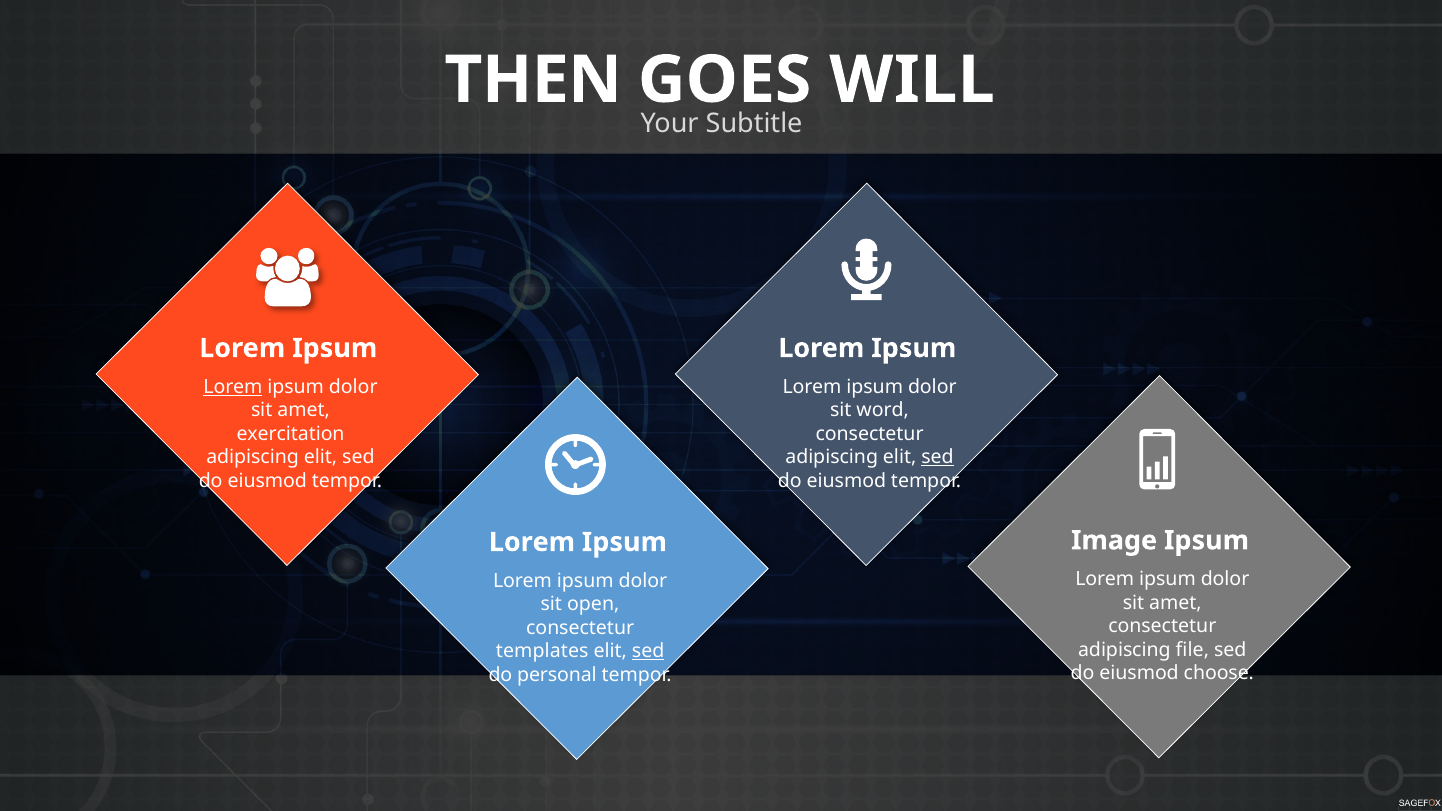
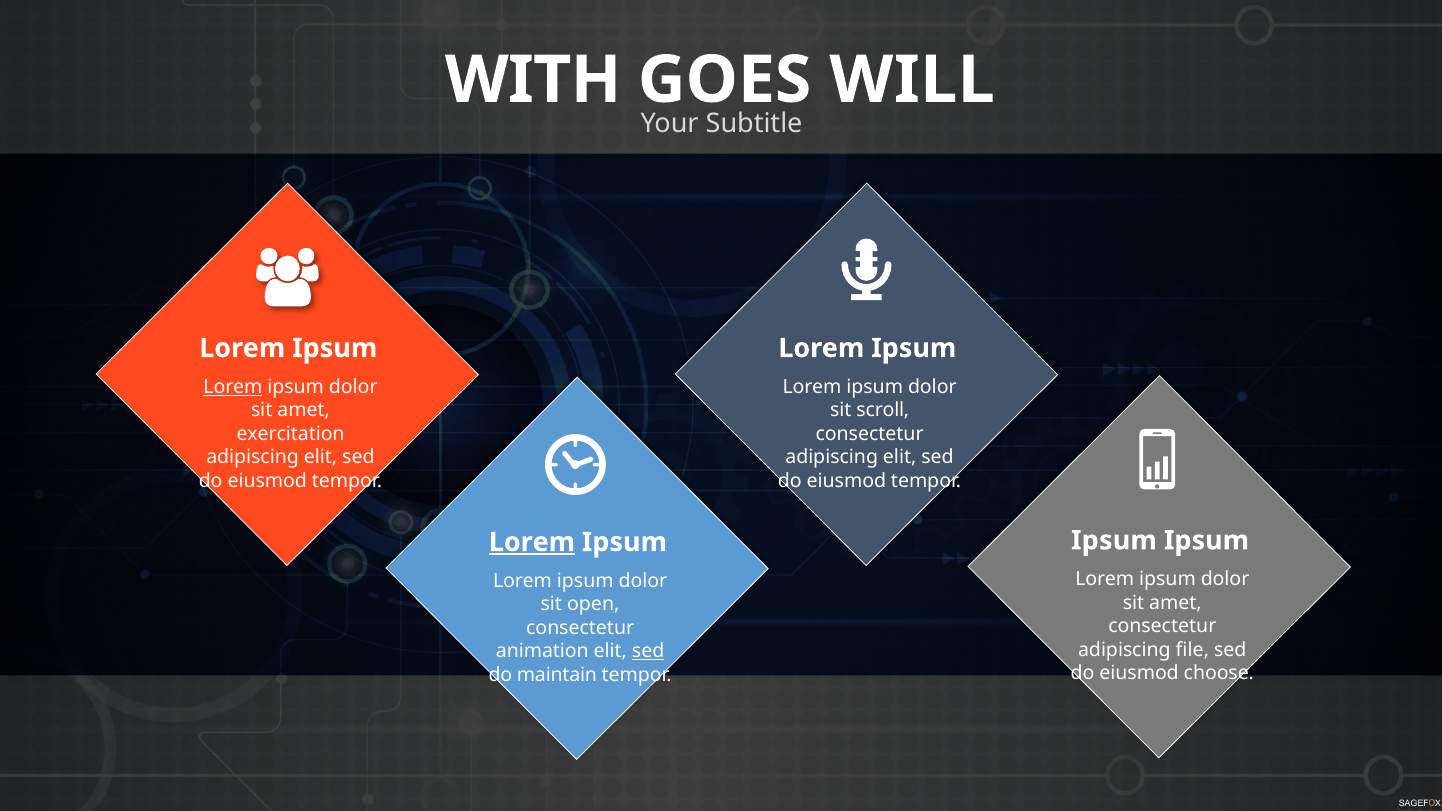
THEN: THEN -> WITH (533, 80)
word: word -> scroll (883, 410)
sed underline: present -> none (938, 457)
Image: Image -> Ipsum (1114, 541)
Lorem underline: none -> present (532, 542)
templates: templates -> animation (542, 651)
personal: personal -> maintain (557, 675)
